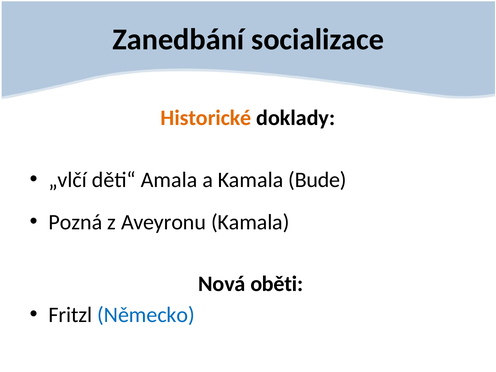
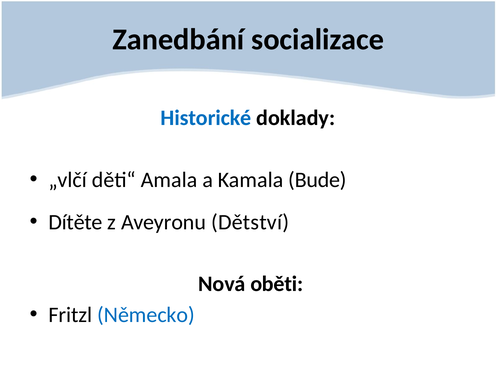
Historické colour: orange -> blue (206, 118)
Pozná: Pozná -> Dítěte (75, 222)
Aveyronu Kamala: Kamala -> Dětství (250, 222)
